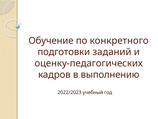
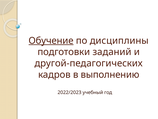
Обучение underline: none -> present (51, 40)
конкретного: конкретного -> дисциплины (119, 40)
оценку-педагогических: оценку-педагогических -> другой-педагогических (89, 63)
